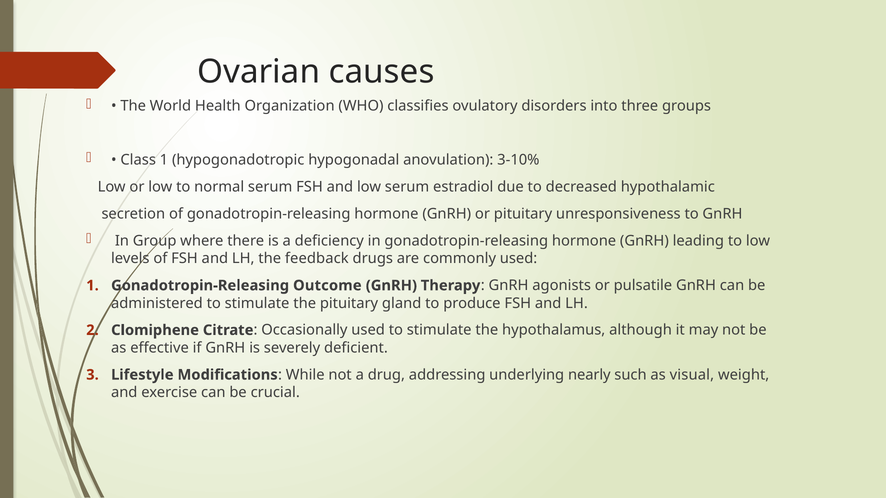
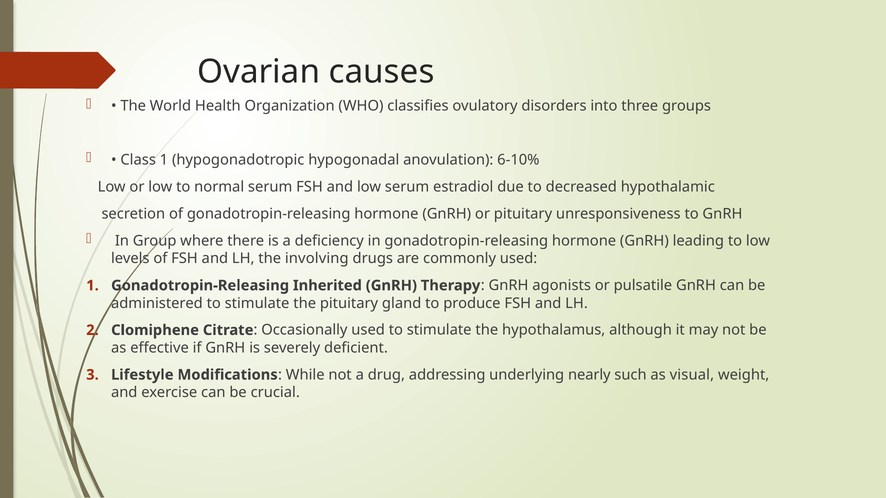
3-10%: 3-10% -> 6-10% (518, 160)
feedback: feedback -> involving (317, 259)
Outcome: Outcome -> Inherited (327, 286)
